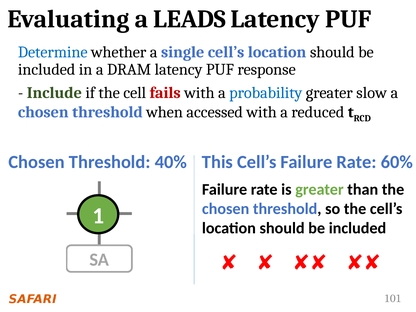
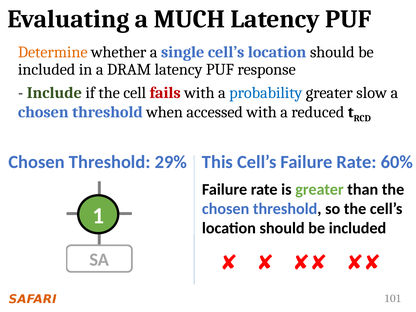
LEADS: LEADS -> MUCH (189, 19)
Determine colour: blue -> orange (53, 52)
40%: 40% -> 29% (171, 162)
